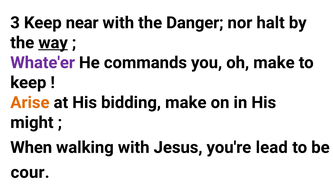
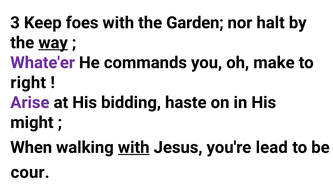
near: near -> foes (82, 23)
Danger: Danger -> Garden (195, 23)
keep: keep -> right (28, 83)
Arise colour: orange -> purple (30, 103)
bidding make: make -> haste (186, 103)
with underline: none -> present (134, 148)
